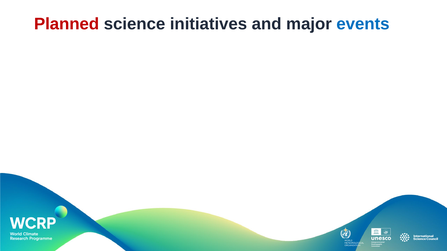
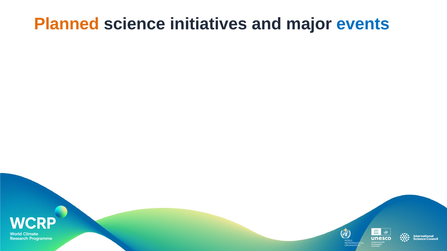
Planned colour: red -> orange (67, 24)
